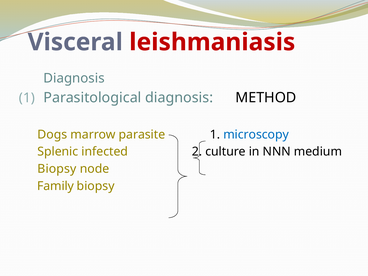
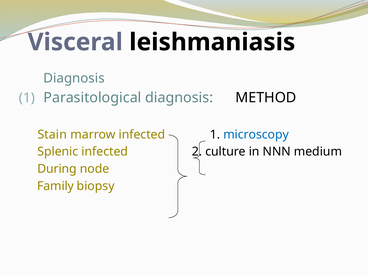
leishmaniasis colour: red -> black (212, 42)
Dogs: Dogs -> Stain (52, 135)
marrow parasite: parasite -> infected (142, 135)
Biopsy: Biopsy -> During (57, 169)
